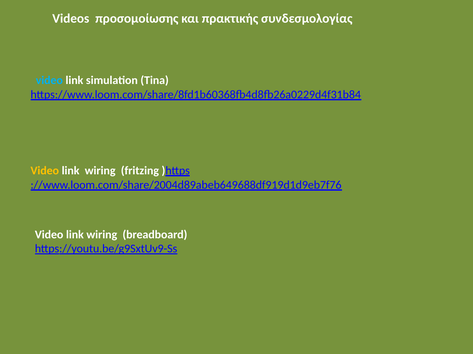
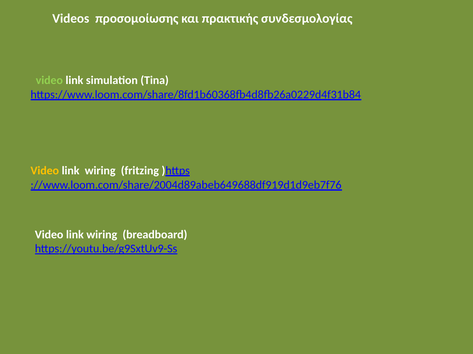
video colour: light blue -> light green (49, 80)
